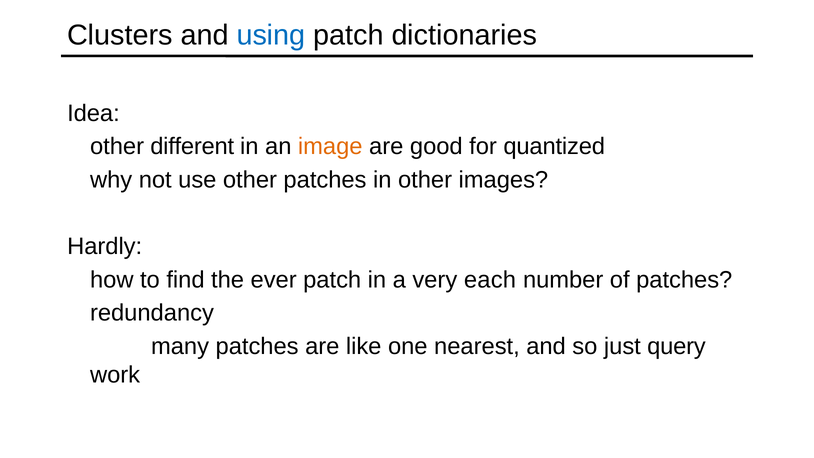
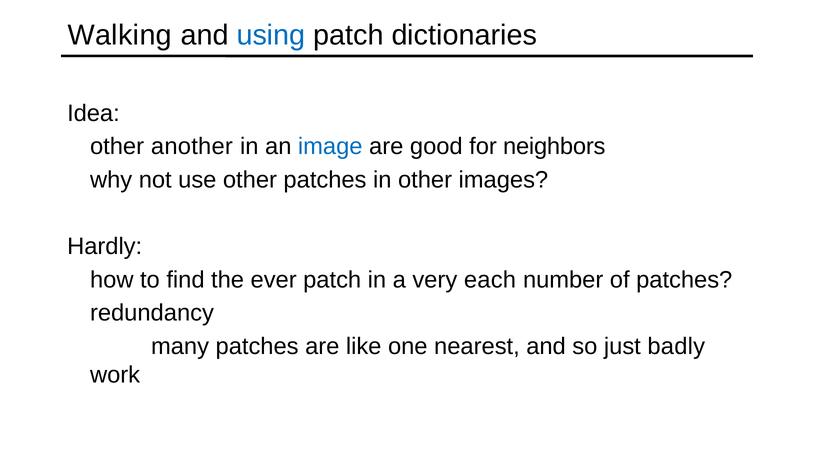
Clusters: Clusters -> Walking (120, 35)
different: different -> another (192, 147)
image colour: orange -> blue (330, 147)
quantized: quantized -> neighbors (554, 147)
query: query -> badly (676, 346)
